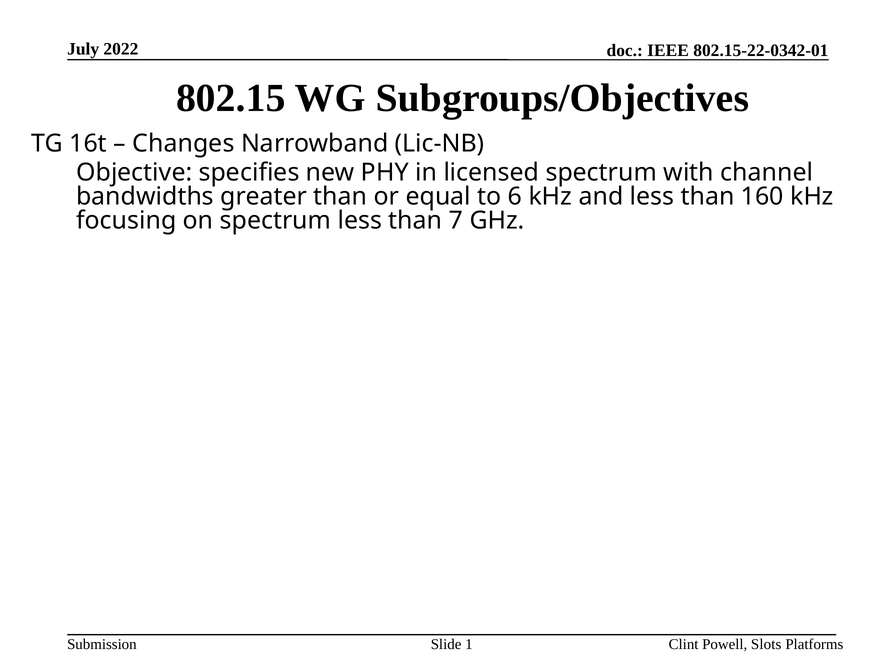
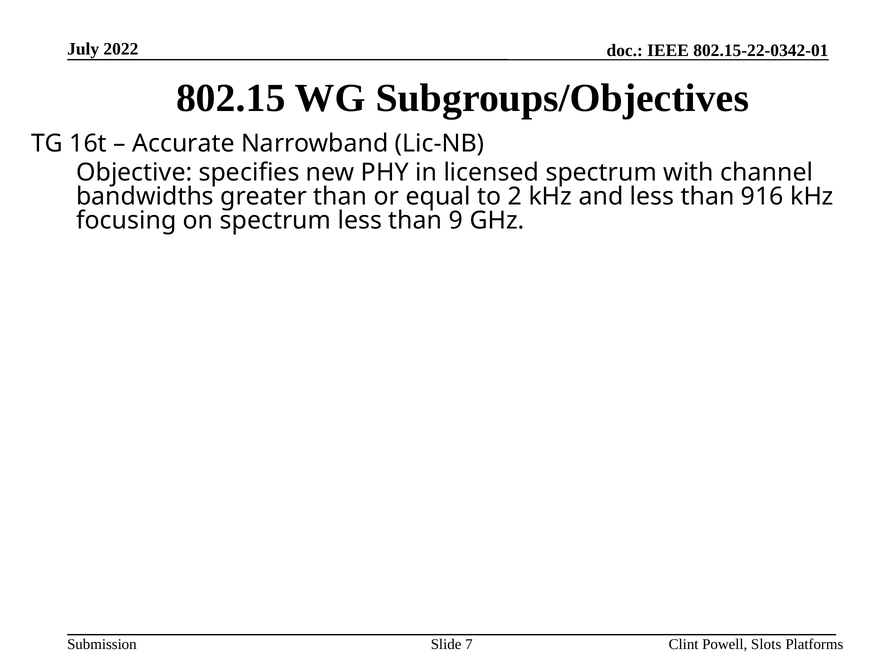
Changes: Changes -> Accurate (183, 144)
6: 6 -> 2 (515, 197)
160: 160 -> 916 (762, 197)
7: 7 -> 9 (456, 220)
1: 1 -> 7 (469, 644)
